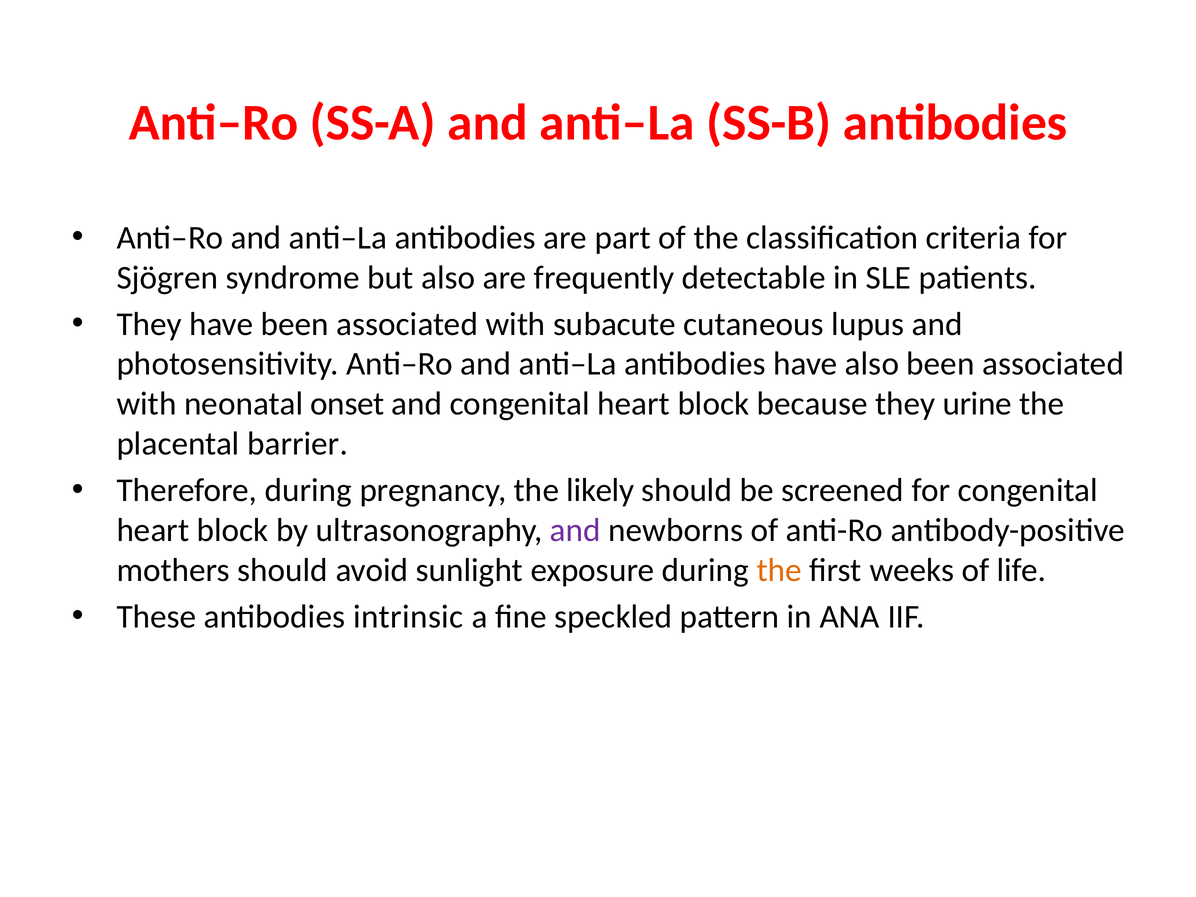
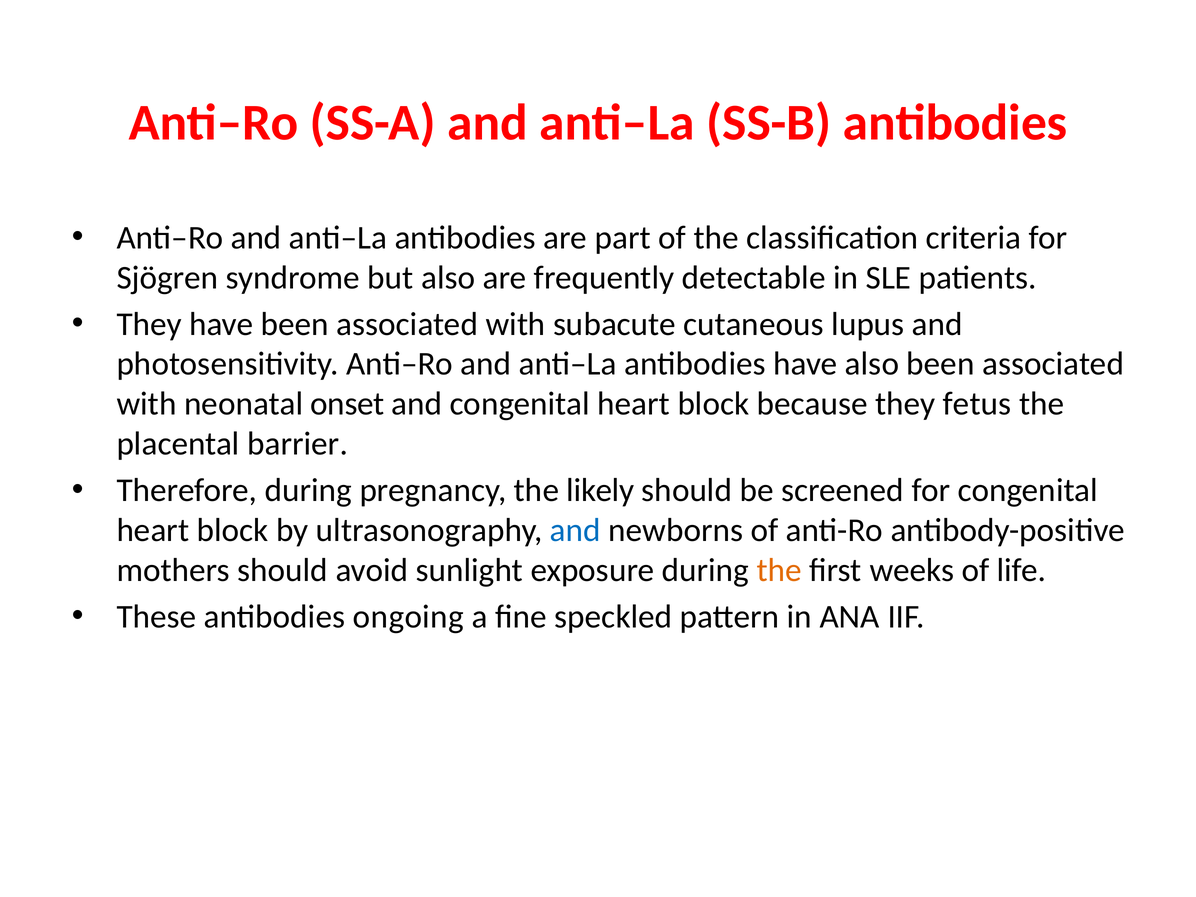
urine: urine -> fetus (977, 404)
and colour: purple -> blue (575, 530)
intrinsic: intrinsic -> ongoing (408, 617)
